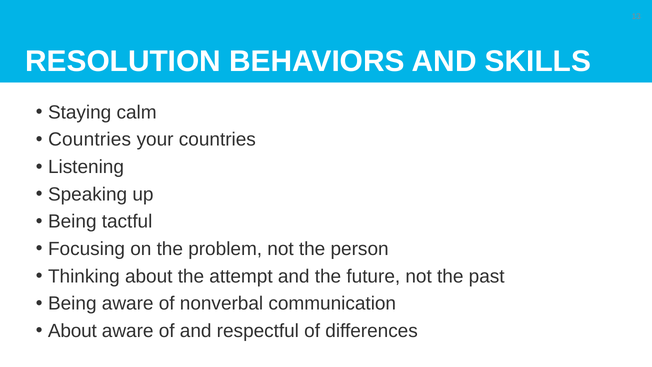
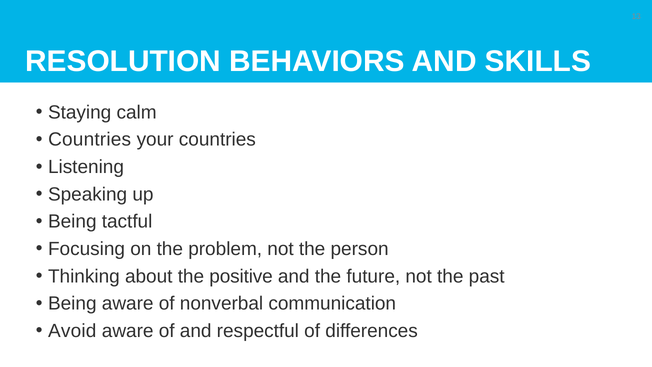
attempt: attempt -> positive (241, 276)
About: About -> Avoid (72, 331)
